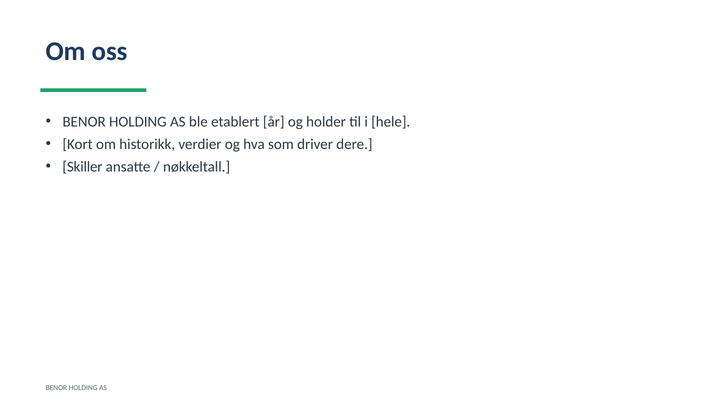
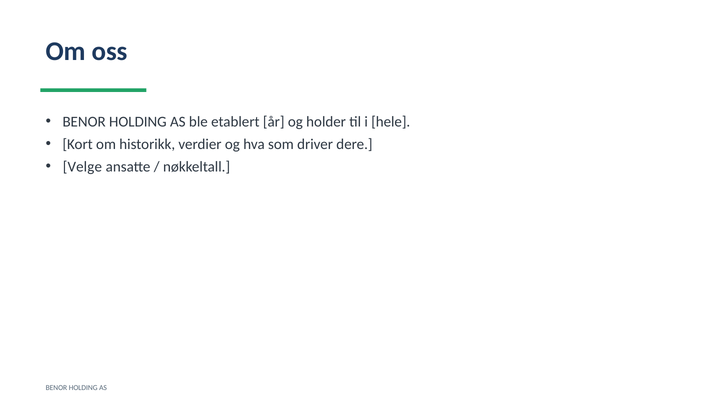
Skiller: Skiller -> Velge (82, 167)
